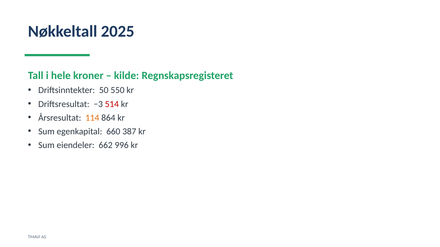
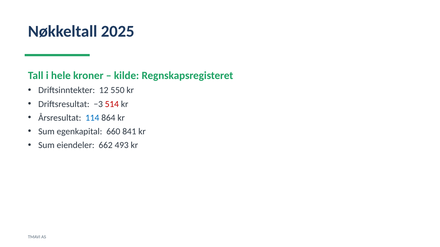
50: 50 -> 12 (104, 90)
114 colour: orange -> blue (92, 118)
387: 387 -> 841 (129, 132)
996: 996 -> 493 (122, 146)
